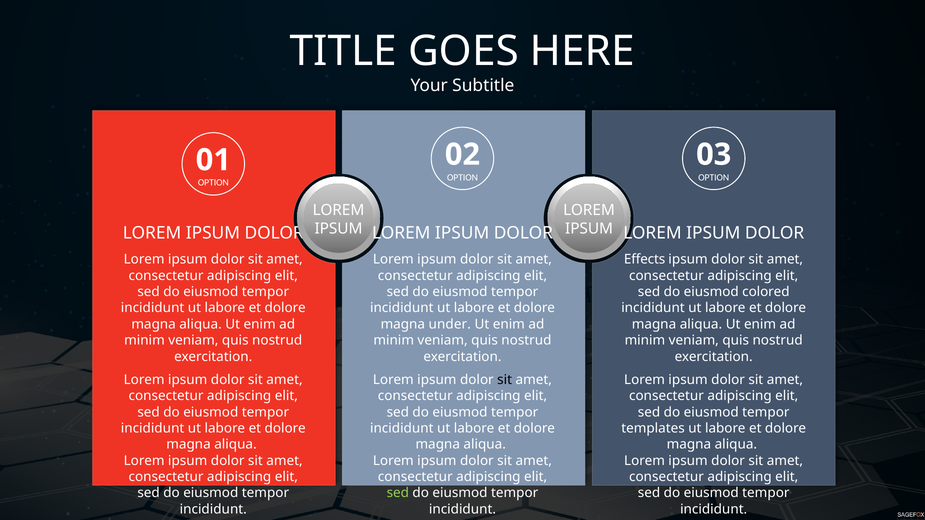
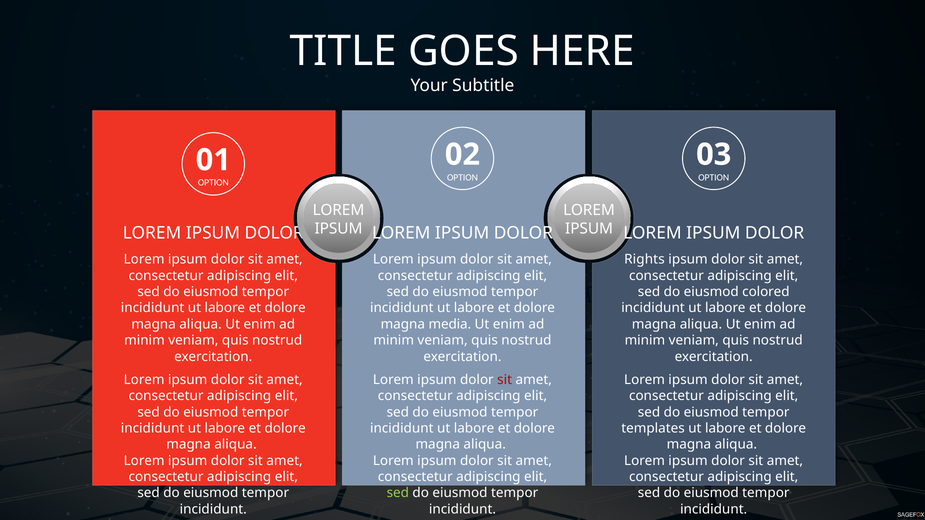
Effects: Effects -> Rights (644, 260)
under: under -> media (450, 324)
sit colour: black -> red (505, 380)
